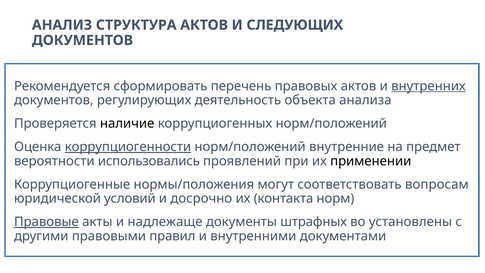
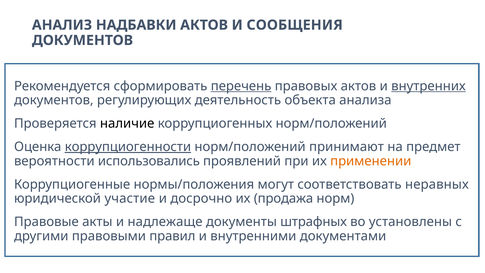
СТРУКТУРА: СТРУКТУРА -> НАДБАВКИ (136, 25)
СЛЕДУЮЩИХ: СЛЕДУЮЩИХ -> СООБЩЕНИЯ (295, 25)
перечень underline: none -> present (241, 86)
внутренние: внутренние -> принимают (346, 147)
применении colour: black -> orange (371, 161)
вопросам: вопросам -> неравных (437, 184)
условий: условий -> участие (130, 198)
контакта: контакта -> продажа (284, 198)
Правовые underline: present -> none (46, 222)
